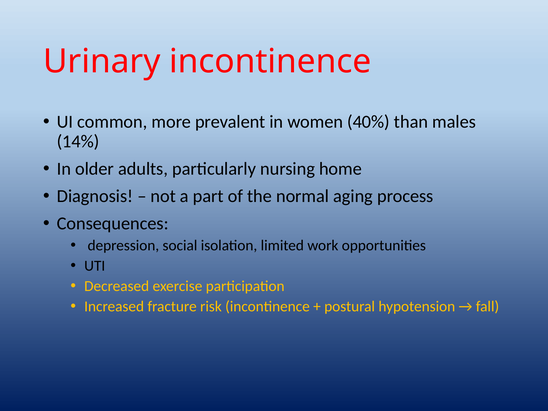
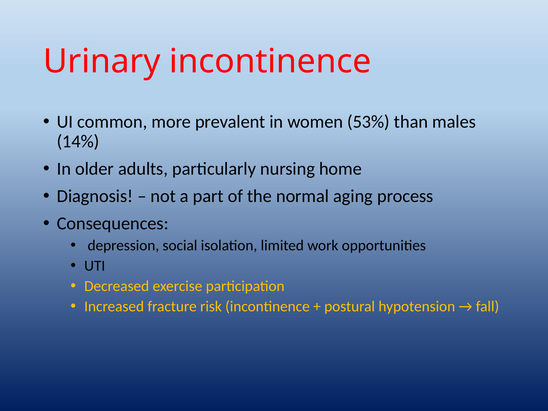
40%: 40% -> 53% (369, 122)
